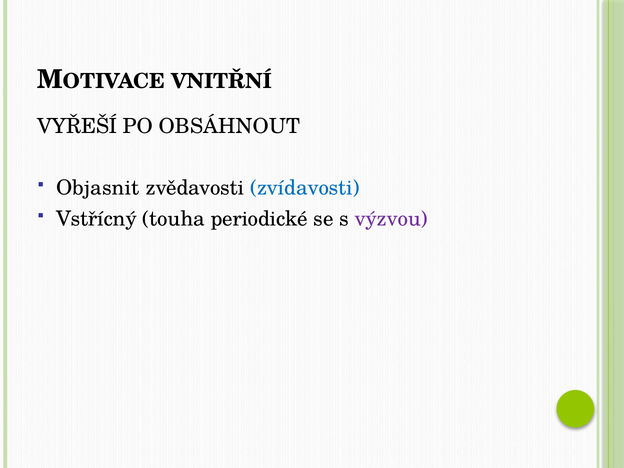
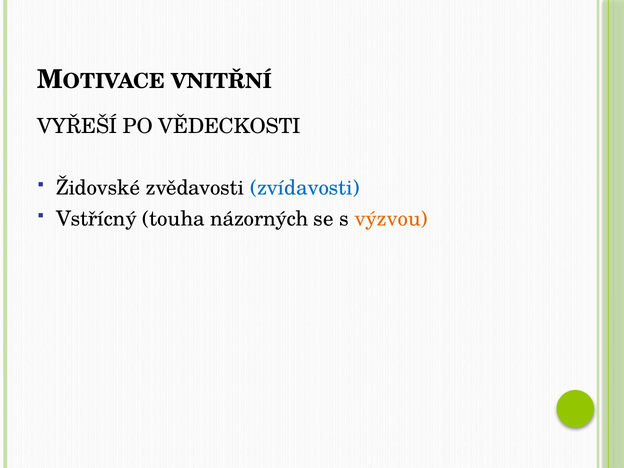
OBSÁHNOUT: OBSÁHNOUT -> VĚDECKOSTI (230, 126)
Objasnit: Objasnit -> Židovské (98, 188)
periodické: periodické -> názorných (259, 219)
výzvou colour: purple -> orange (391, 219)
